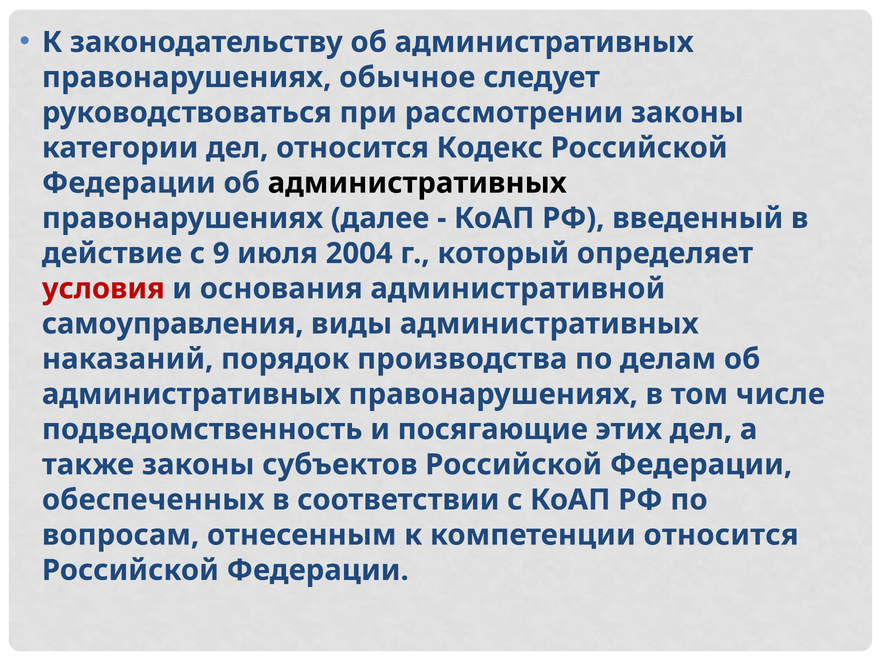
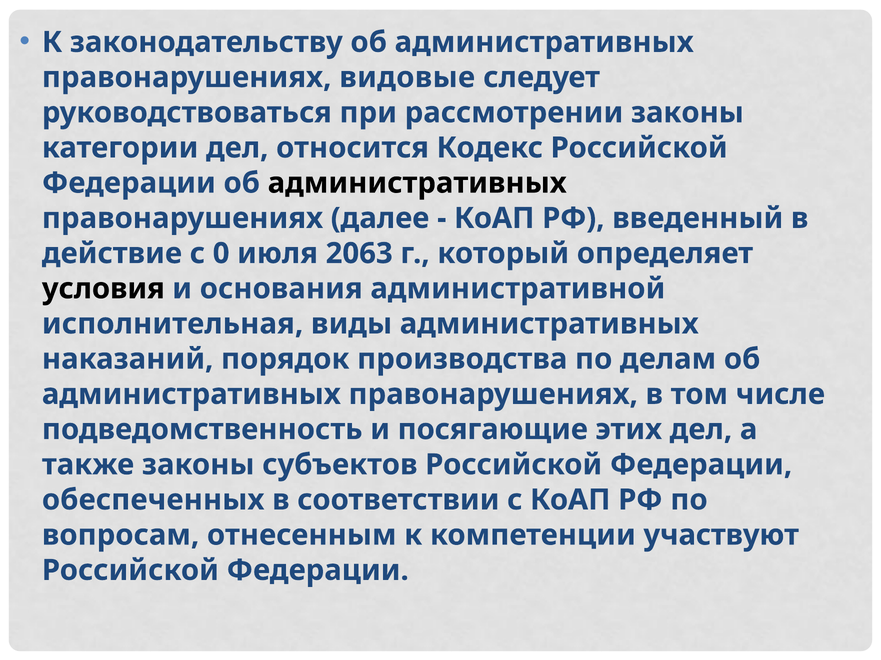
обычное: обычное -> видовые (407, 78)
9: 9 -> 0 (221, 254)
2004: 2004 -> 2063 (359, 254)
условия colour: red -> black (103, 289)
самоуправления: самоуправления -> исполнительная (173, 324)
компетенции относится: относится -> участвуют (721, 536)
